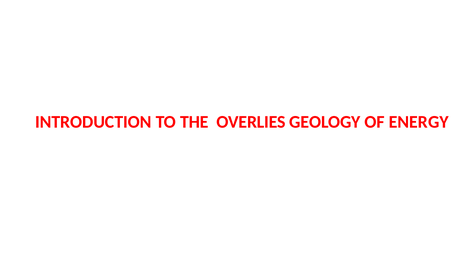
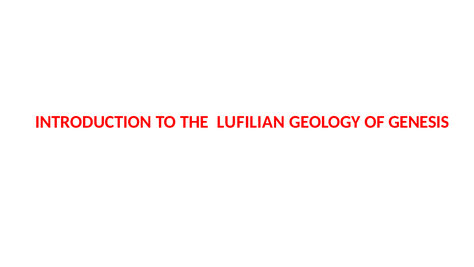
OVERLIES: OVERLIES -> LUFILIAN (251, 122)
ENERGY: ENERGY -> GENESIS (419, 122)
